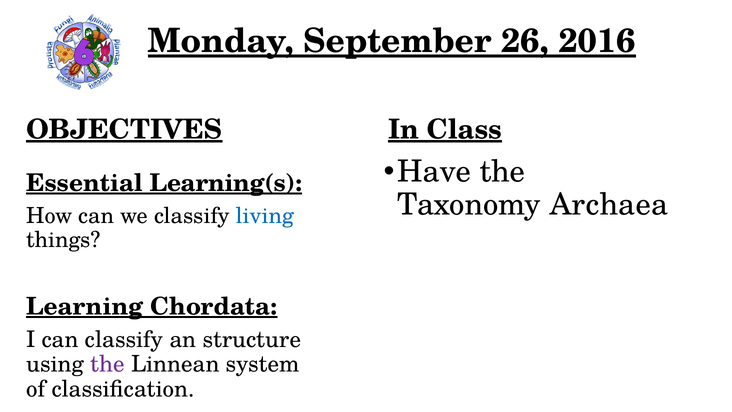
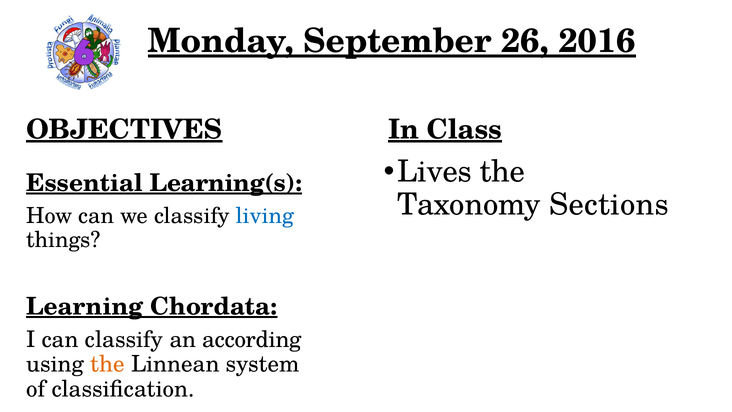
Have: Have -> Lives (434, 172)
Archaea: Archaea -> Sections (609, 205)
structure: structure -> according (252, 339)
the colour: purple -> orange (108, 364)
